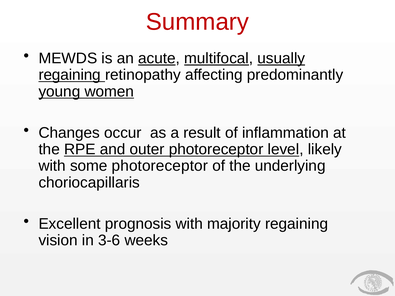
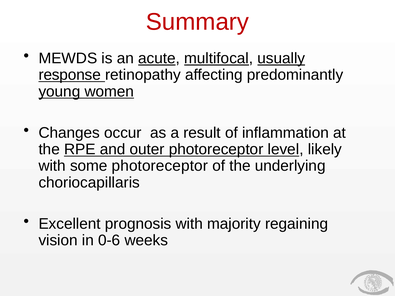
regaining: regaining -> response (70, 75)
3-6: 3-6 -> 0-6 (109, 241)
